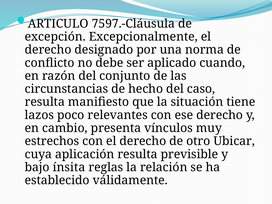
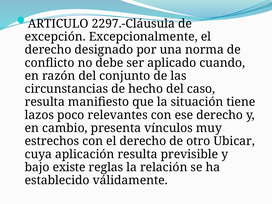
7597.-Cláusula: 7597.-Cláusula -> 2297.-Cláusula (133, 24)
ínsita: ínsita -> existe (69, 167)
